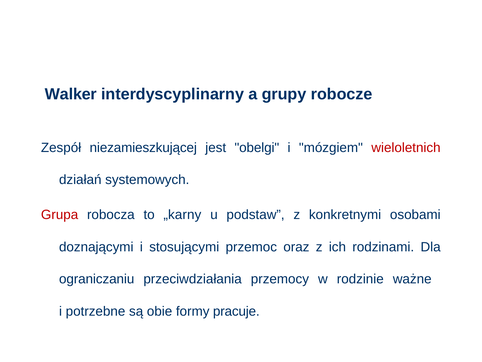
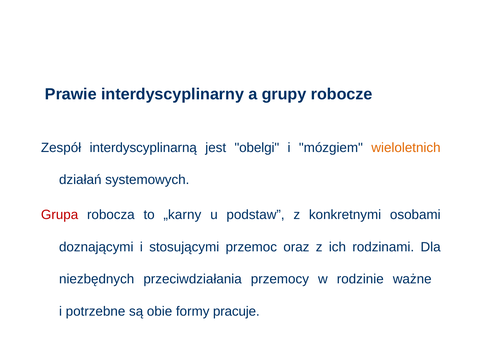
Walker: Walker -> Prawie (71, 94)
niezamieszkującej: niezamieszkującej -> interdyscyplinarną (143, 147)
wieloletnich colour: red -> orange (406, 147)
ograniczaniu: ograniczaniu -> niezbędnych (97, 279)
